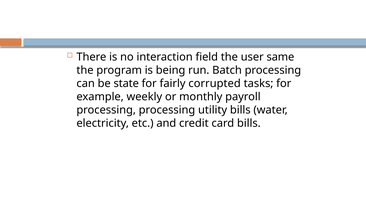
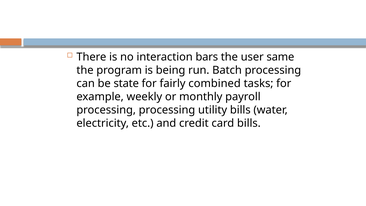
field: field -> bars (207, 57)
corrupted: corrupted -> combined (215, 83)
